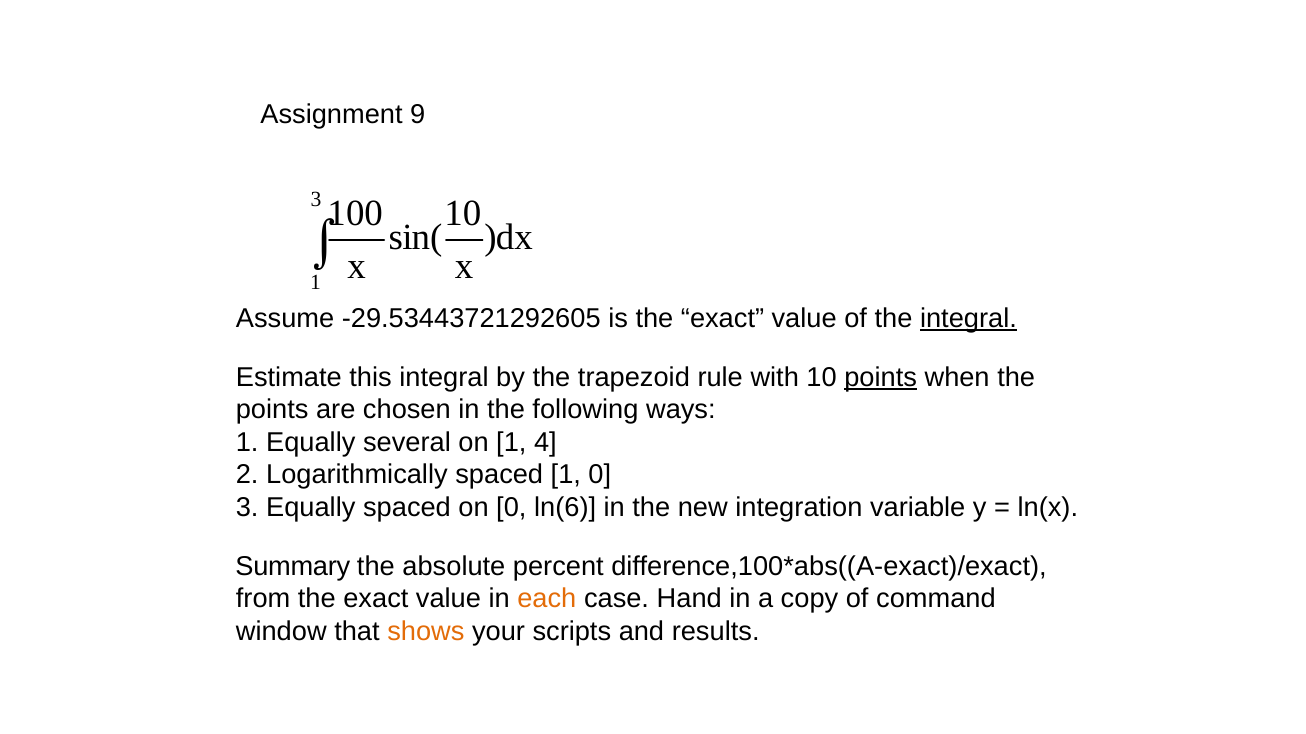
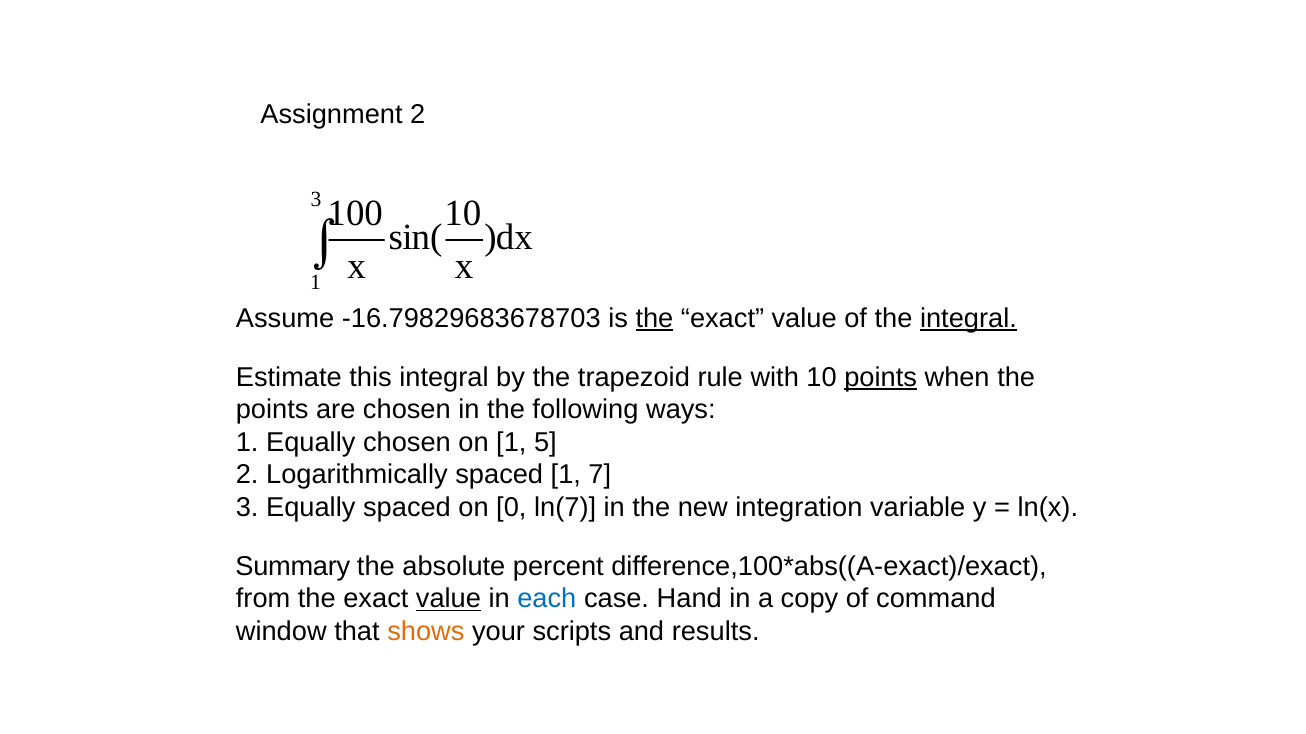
Assignment 9: 9 -> 2 (418, 114)
-29.53443721292605: -29.53443721292605 -> -16.79829683678703 (471, 319)
the underline: none -> present (654, 319)
Equally several: several -> chosen (407, 443)
4: 4 -> 5 (545, 443)
1 0: 0 -> 7 (600, 475)
ln(6: ln(6 -> ln(7 (565, 508)
value underline: none -> present (448, 599)
each colour: orange -> blue (547, 599)
